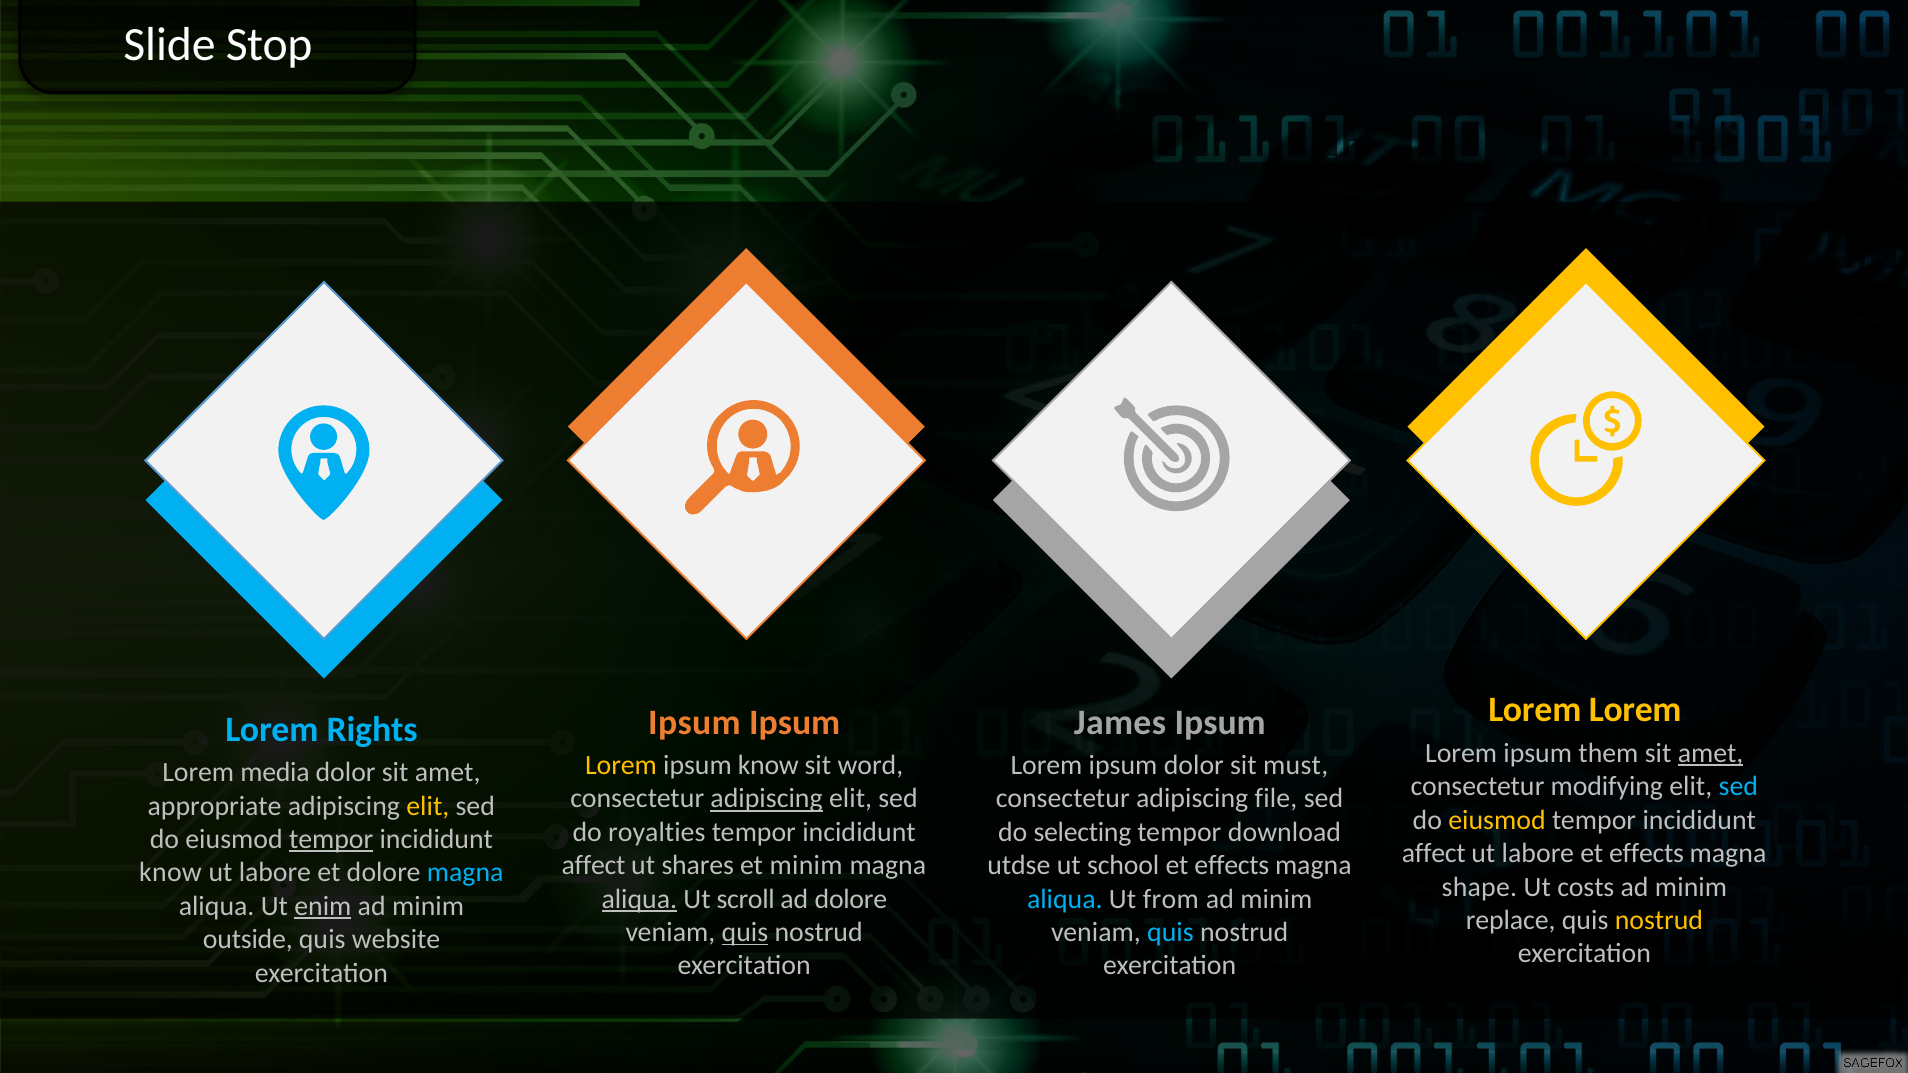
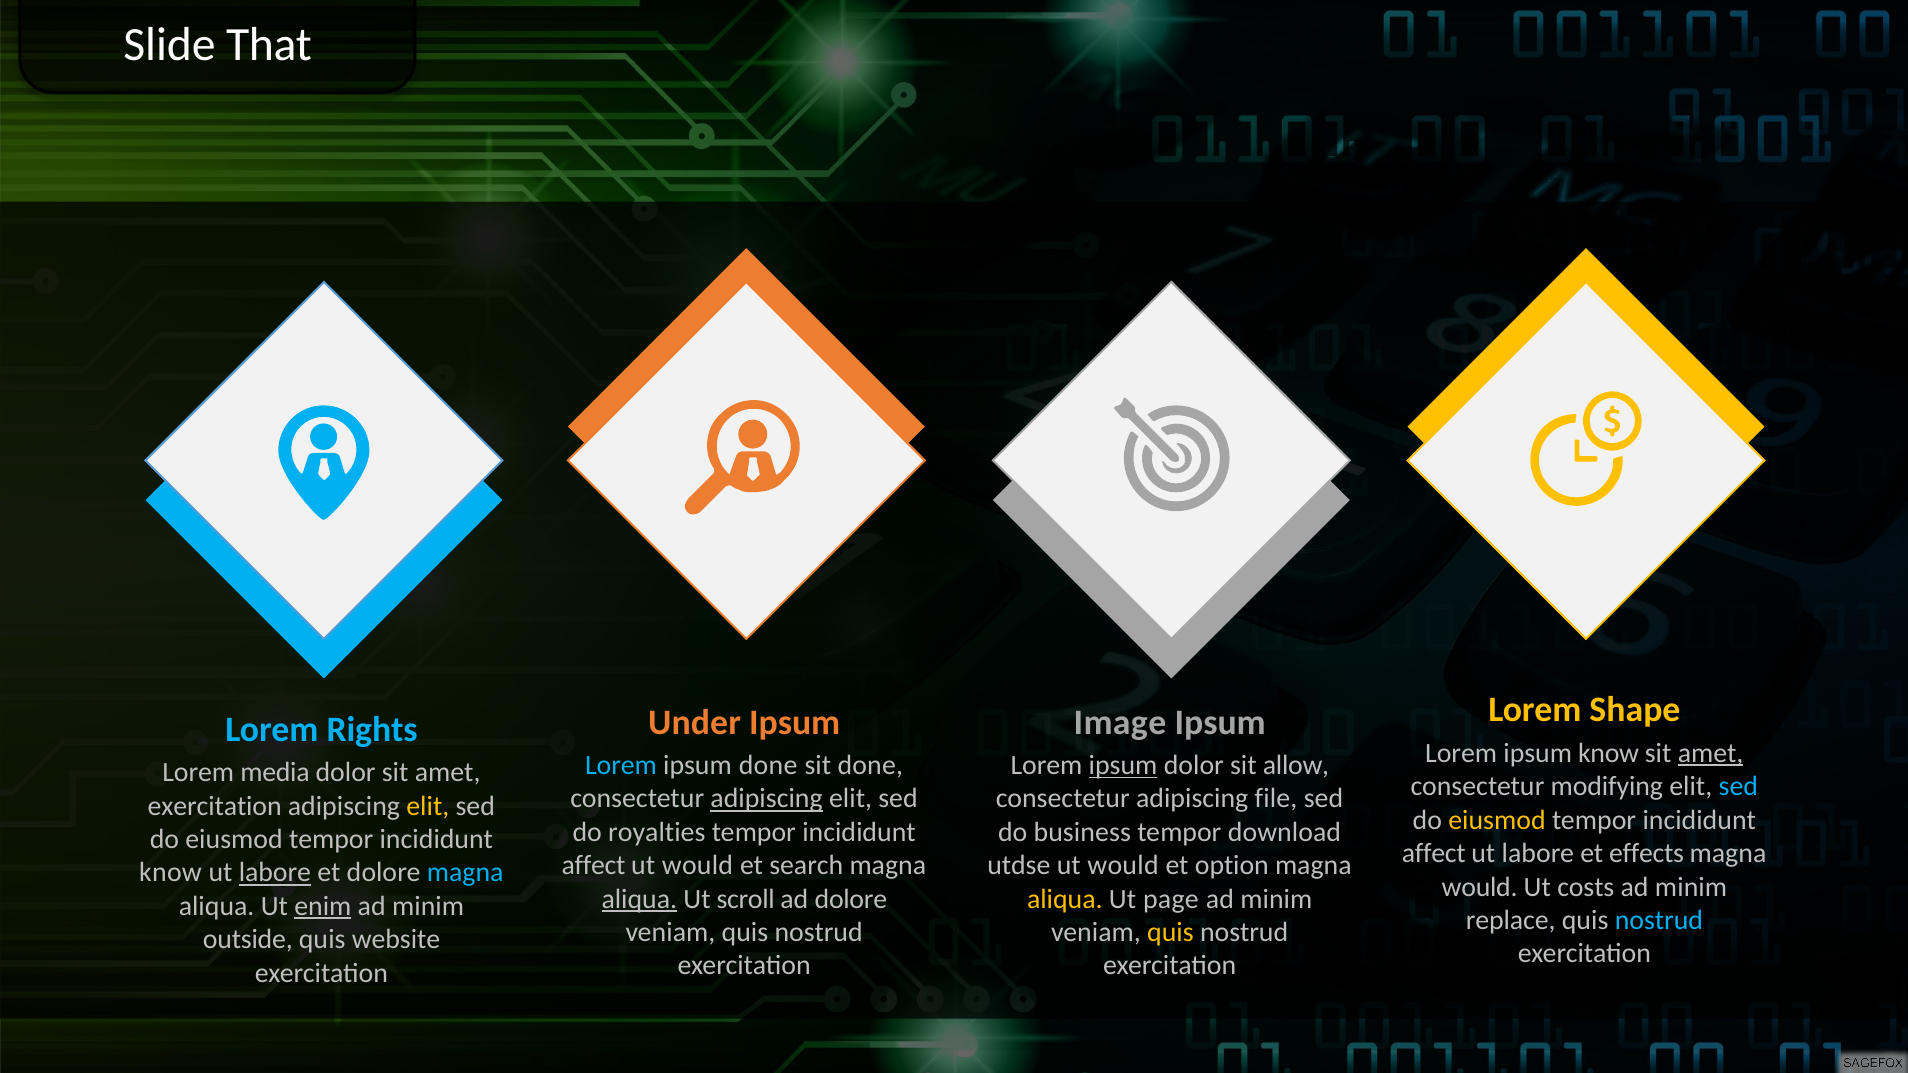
Stop: Stop -> That (269, 45)
Lorem: Lorem -> Shape (1635, 710)
Ipsum: Ipsum -> Under (695, 722)
James: James -> Image (1120, 722)
ipsum them: them -> know (1609, 753)
Lorem colour: yellow -> light blue (621, 766)
ipsum know: know -> done (768, 766)
sit word: word -> done (870, 766)
ipsum underline: none -> present (1123, 766)
must: must -> allow (1296, 766)
appropriate: appropriate -> exercitation (215, 806)
selecting: selecting -> business (1082, 832)
tempor underline: present -> none (331, 839)
shares: shares -> would (697, 866)
et minim: minim -> search (806, 866)
utdse ut school: school -> would (1123, 866)
effects: effects -> option (1232, 866)
labore underline: none -> present (275, 873)
shape: shape -> would (1480, 887)
aliqua colour: light blue -> yellow (1065, 899)
from: from -> page (1171, 899)
nostrud colour: yellow -> light blue (1659, 921)
quis underline: present -> none (745, 933)
quis colour: light blue -> yellow (1170, 933)
